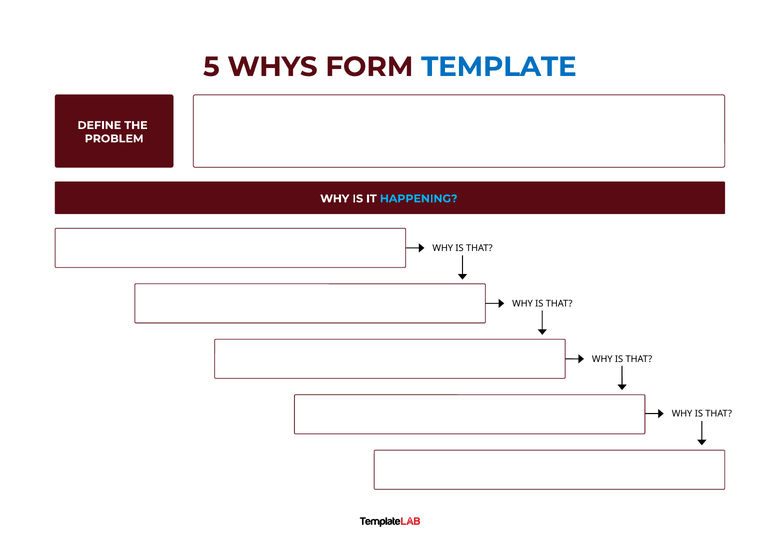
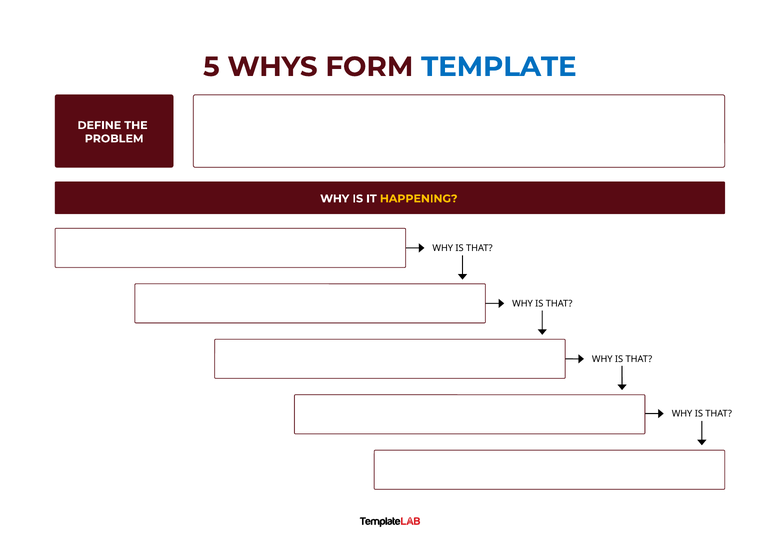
HAPPENING colour: light blue -> yellow (419, 199)
